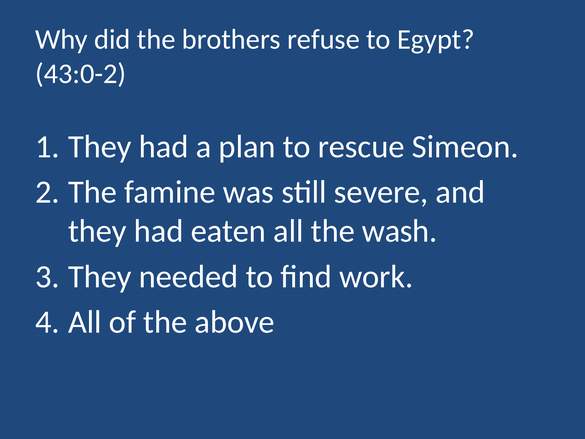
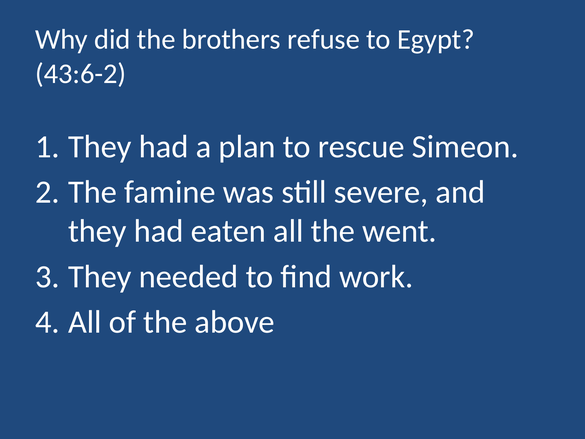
43:0-2: 43:0-2 -> 43:6-2 (81, 74)
wash: wash -> went (400, 231)
